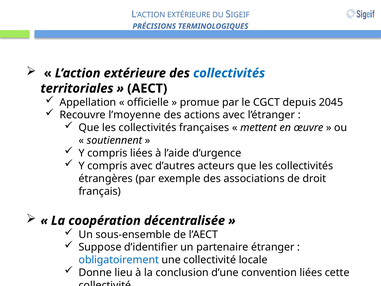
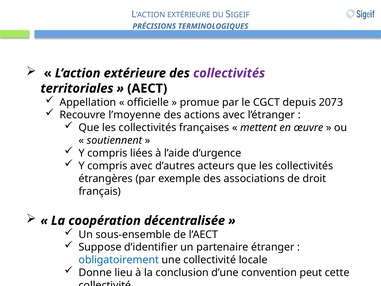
collectivités colour: blue -> purple (229, 73)
2045: 2045 -> 2073 (331, 102)
convention liées: liées -> peut (311, 272)
